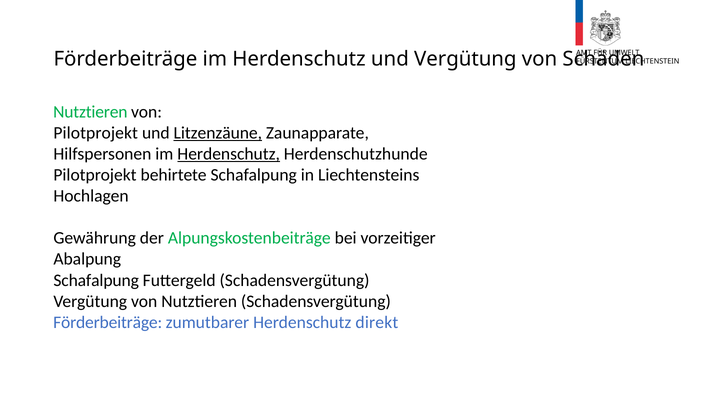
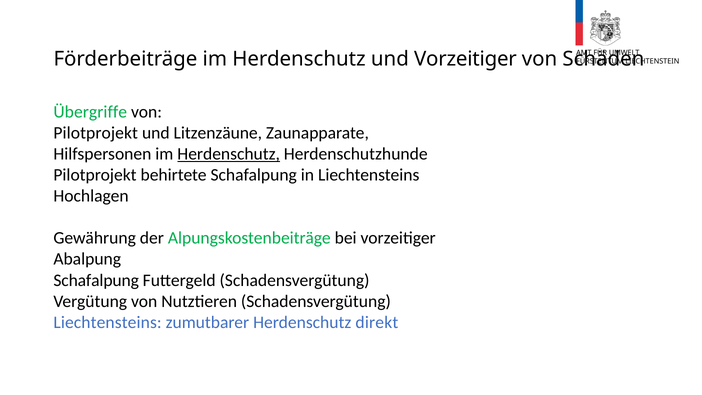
und Vergütung: Vergütung -> Vorzeitiger (465, 59)
Nutztieren: Nutztieren -> Übergriffe (90, 112)
Litzenzäune underline: present -> none (218, 133)
Förderbeiträge: Förderbeiträge -> Liechtensteins (108, 322)
